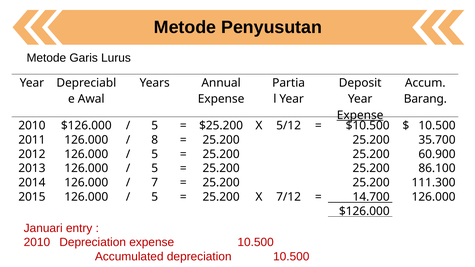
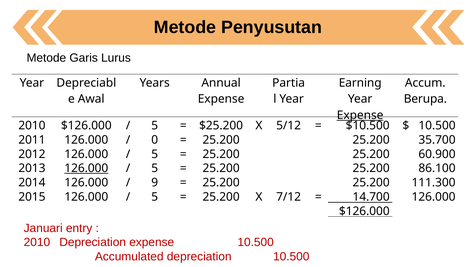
Deposit: Deposit -> Earning (360, 83)
Barang: Barang -> Berupa (425, 99)
8: 8 -> 0 (155, 140)
126.000 underline: none -> present (86, 168)
7: 7 -> 9 (155, 183)
